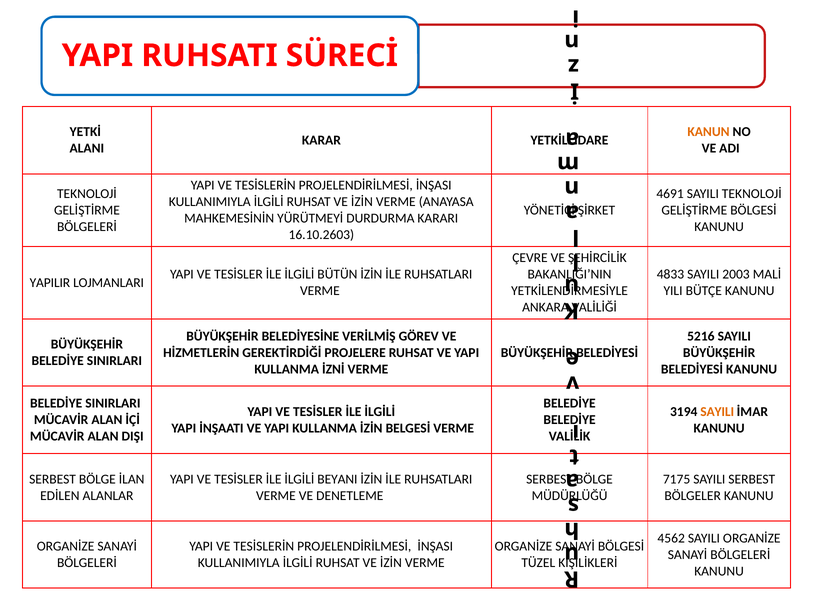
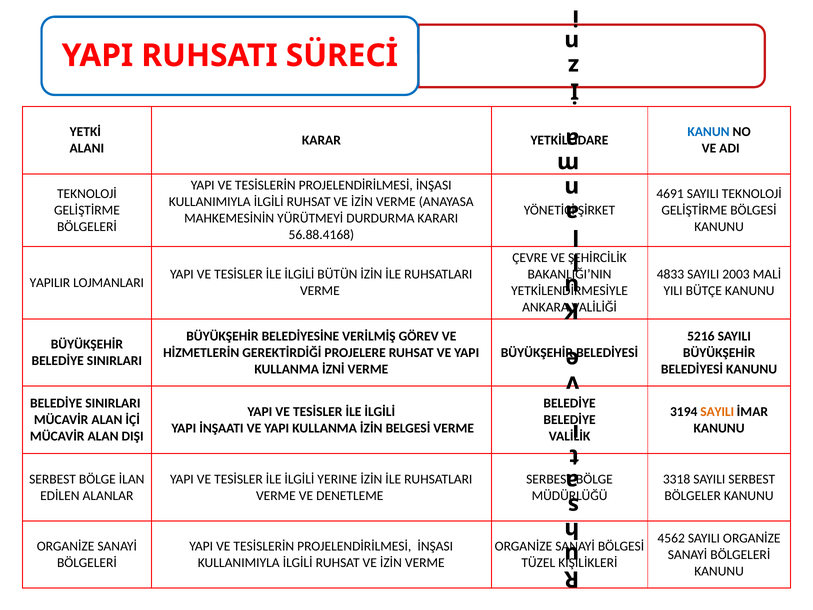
KANUN colour: orange -> blue (709, 132)
16.10.2603: 16.10.2603 -> 56.88.4168 (321, 235)
BEYANI: BEYANI -> YERINE (337, 479)
7175: 7175 -> 3318 (677, 479)
